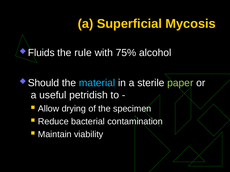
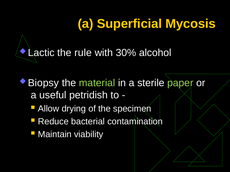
Fluids: Fluids -> Lactic (41, 53)
75%: 75% -> 30% (126, 53)
Should: Should -> Biopsy (43, 83)
material colour: light blue -> light green (97, 83)
